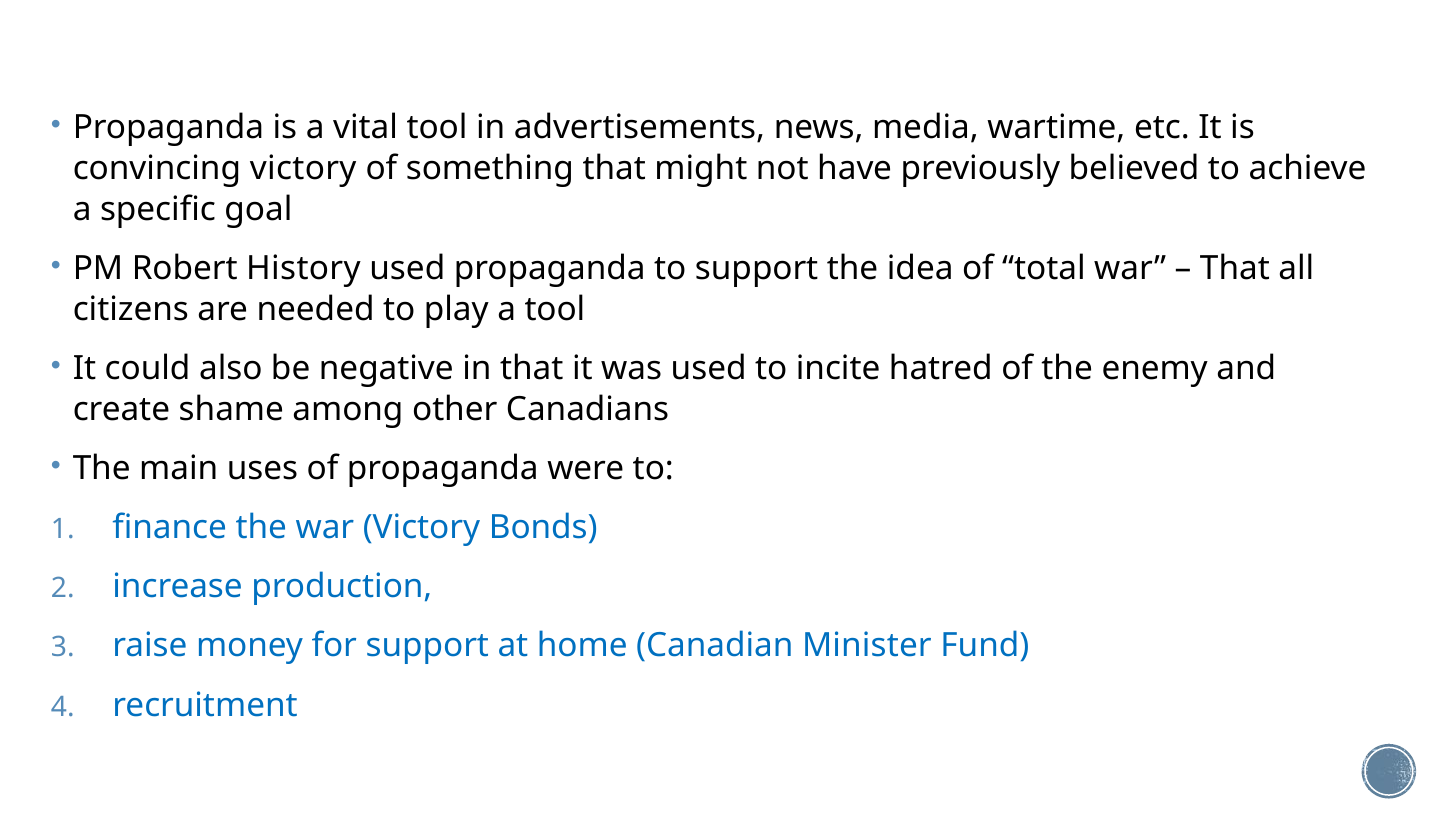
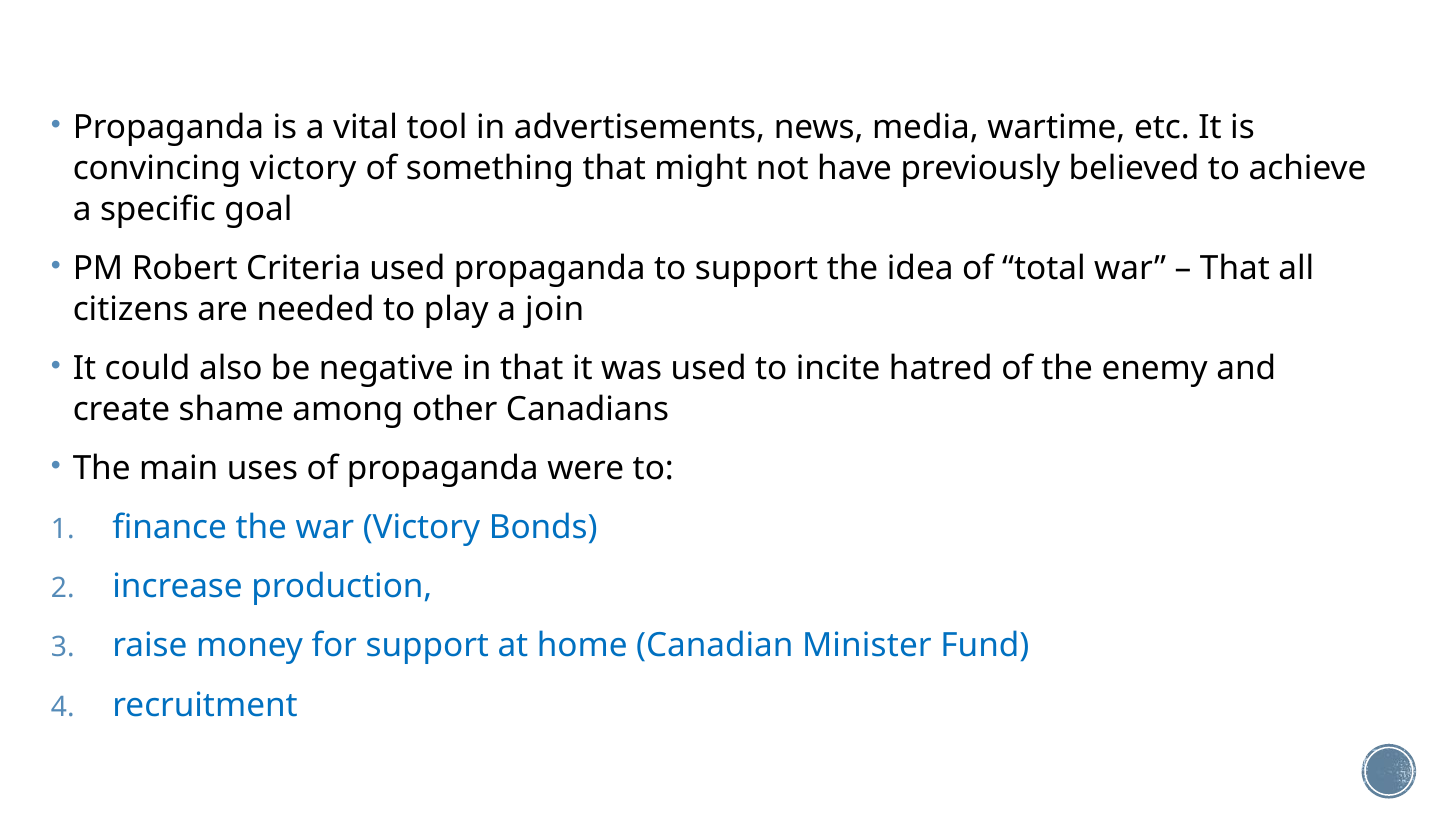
History: History -> Criteria (304, 268)
a tool: tool -> join (555, 309)
